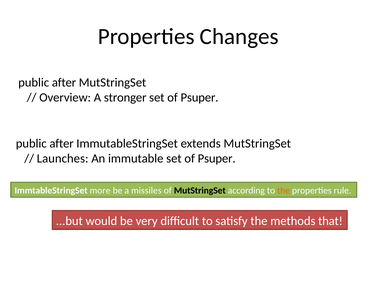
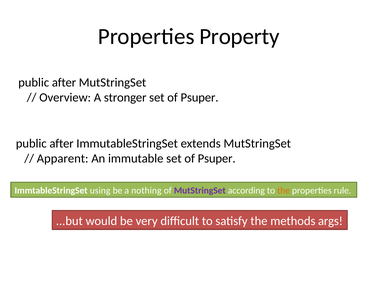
Changes: Changes -> Property (239, 36)
Launches: Launches -> Apparent (63, 158)
more: more -> using (100, 190)
missiles: missiles -> nothing (146, 190)
MutStringSet colour: black -> purple (200, 190)
that: that -> args (330, 221)
